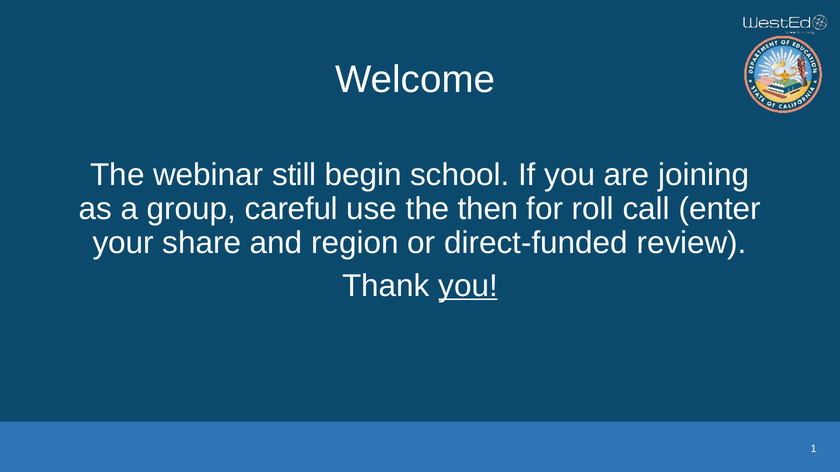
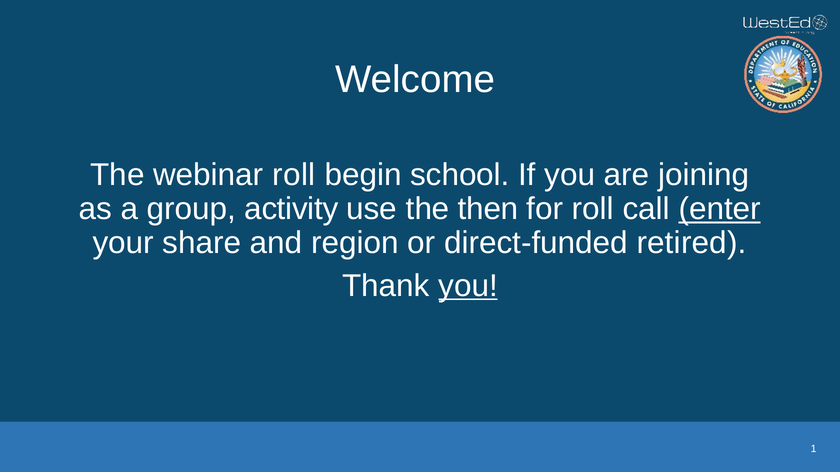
webinar still: still -> roll (294, 175)
careful: careful -> activity (291, 209)
enter underline: none -> present (720, 209)
review: review -> retired (692, 243)
